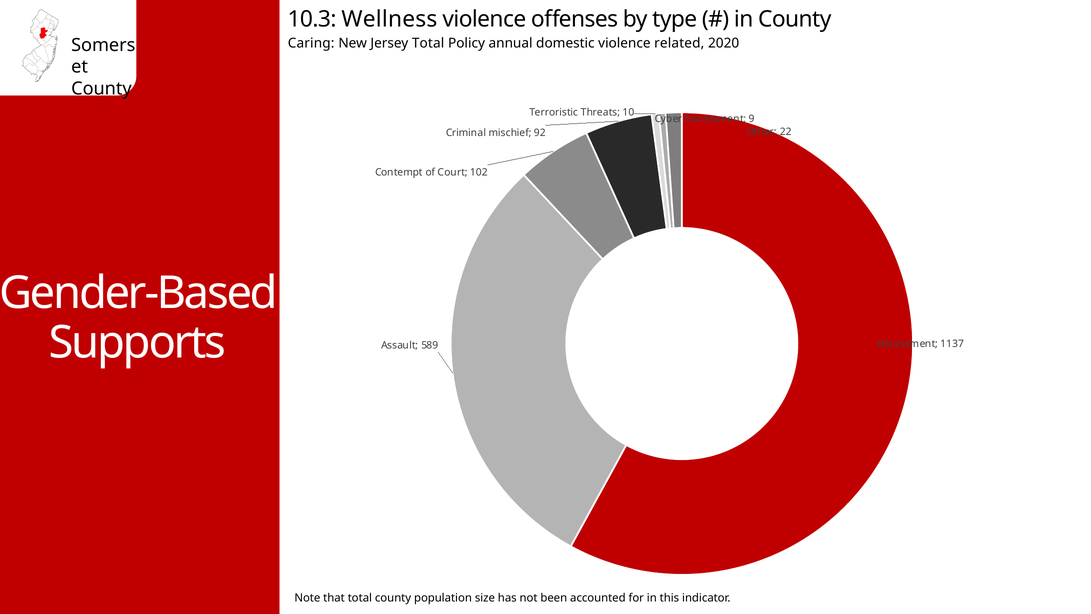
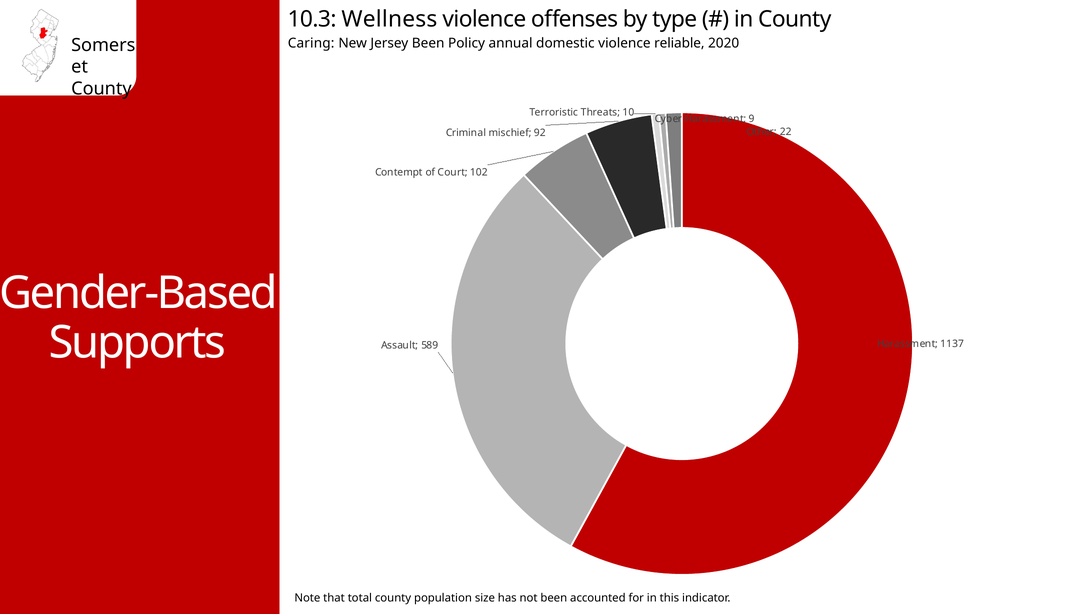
Jersey Total: Total -> Been (428, 43)
related: related -> reliable (679, 43)
